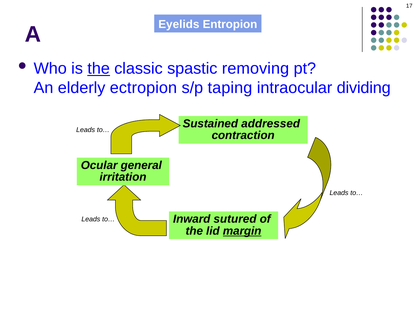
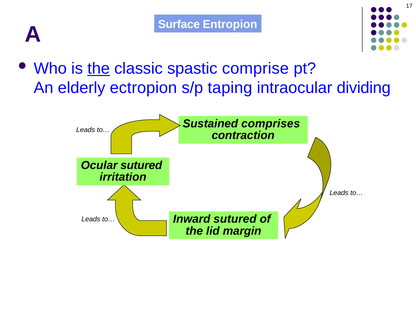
Eyelids: Eyelids -> Surface (179, 24)
removing: removing -> comprise (255, 68)
addressed: addressed -> comprises (271, 124)
Ocular general: general -> sutured (141, 165)
margin underline: present -> none (242, 231)
